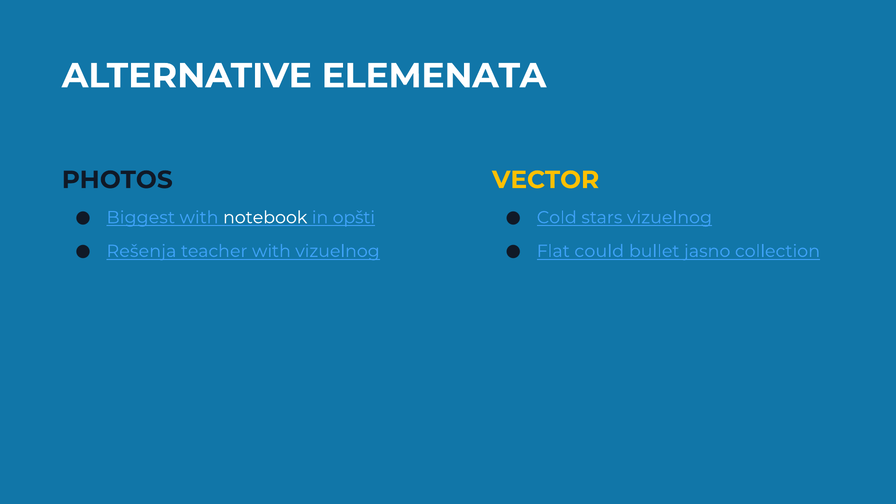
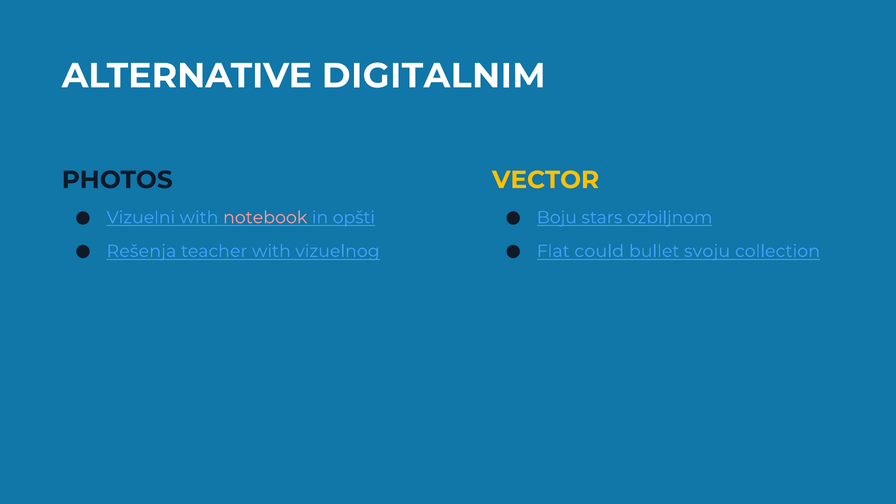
ELEMENATA: ELEMENATA -> DIGITALNIM (434, 76)
Biggest: Biggest -> Vizuelni (141, 218)
notebook colour: white -> pink (265, 218)
Cold: Cold -> Boju (557, 218)
stars vizuelnog: vizuelnog -> ozbiljnom (670, 218)
jasno: jasno -> svoju (707, 251)
